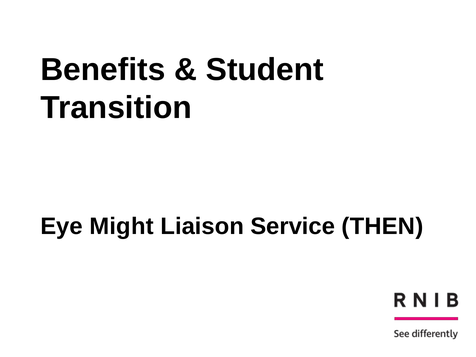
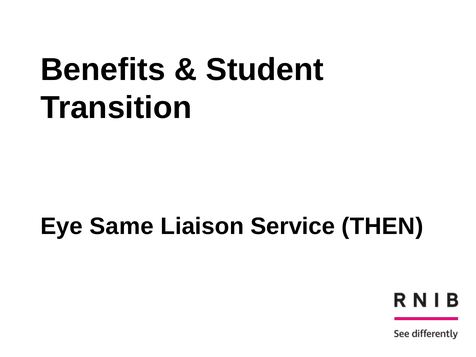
Might: Might -> Same (122, 226)
